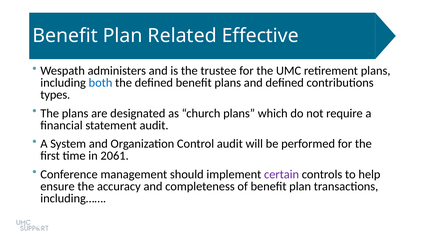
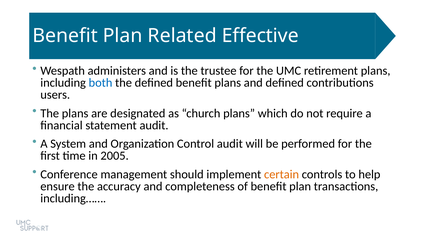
types: types -> users (55, 95)
2061: 2061 -> 2005 (115, 156)
certain colour: purple -> orange (282, 174)
